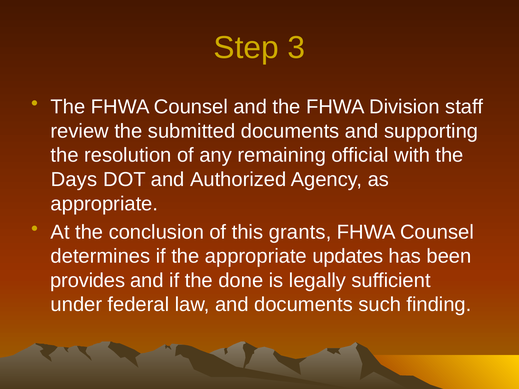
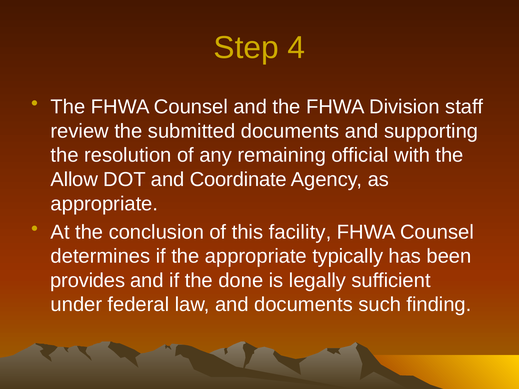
3: 3 -> 4 (296, 48)
Days: Days -> Allow (74, 180)
Authorized: Authorized -> Coordinate (238, 180)
grants: grants -> facility (300, 232)
updates: updates -> typically (348, 256)
